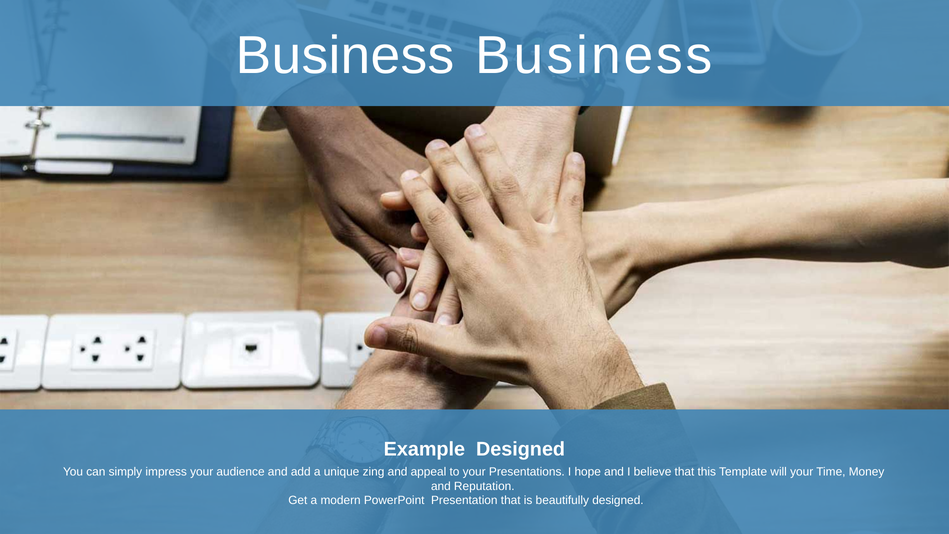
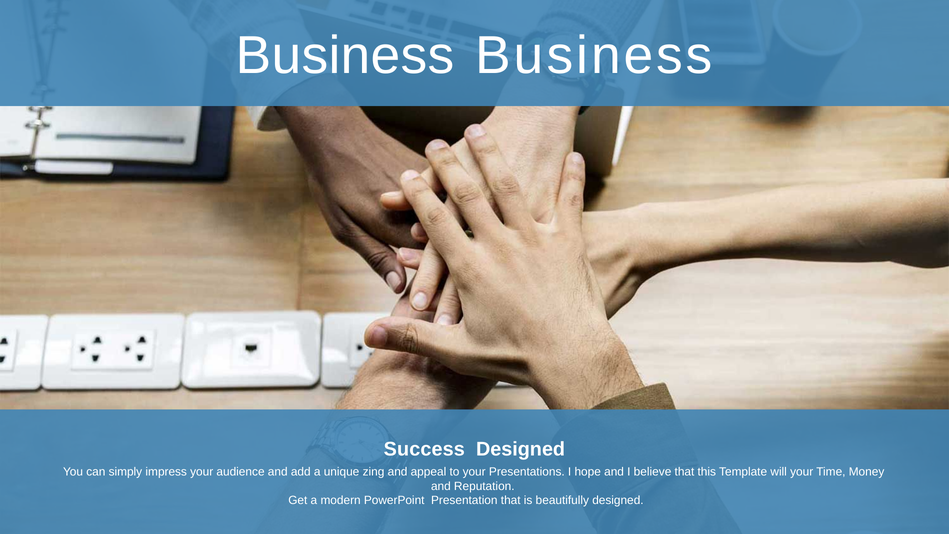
Example: Example -> Success (424, 449)
